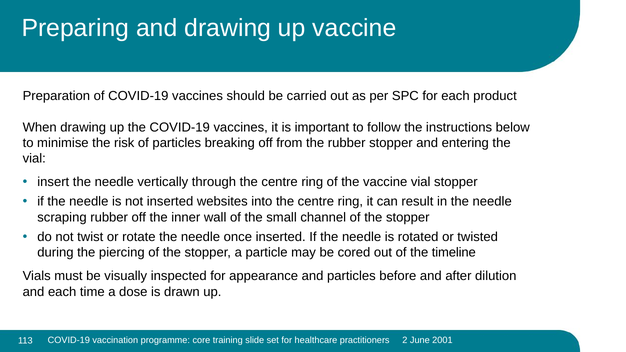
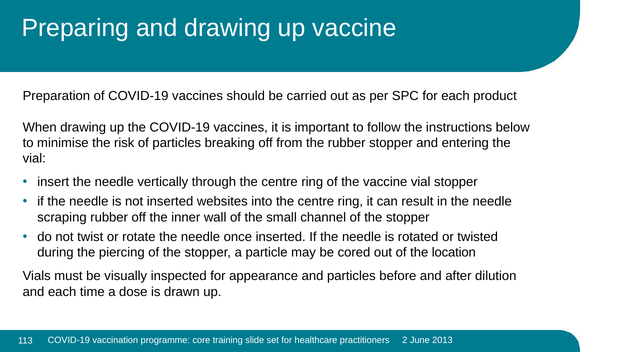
timeline: timeline -> location (454, 253)
2001: 2001 -> 2013 (442, 341)
